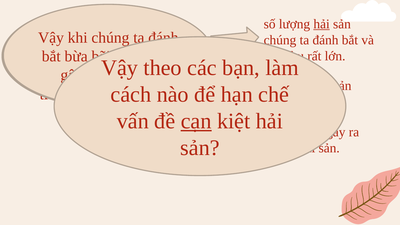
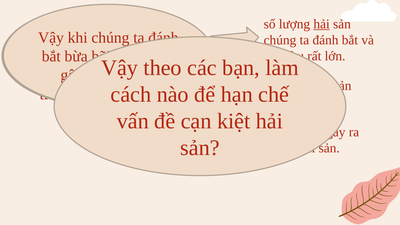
cạn underline: present -> none (196, 121)
